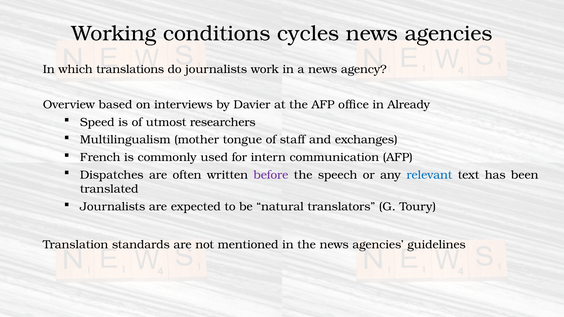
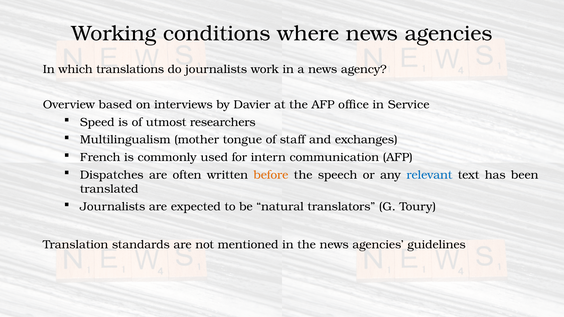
cycles: cycles -> where (308, 34)
Already: Already -> Service (409, 105)
before colour: purple -> orange (271, 175)
